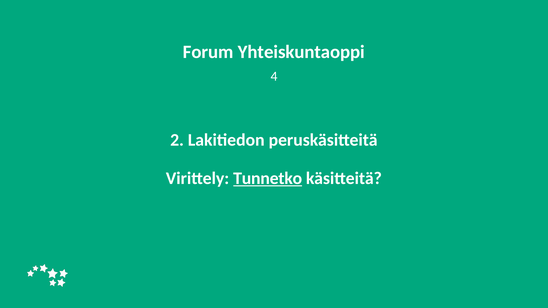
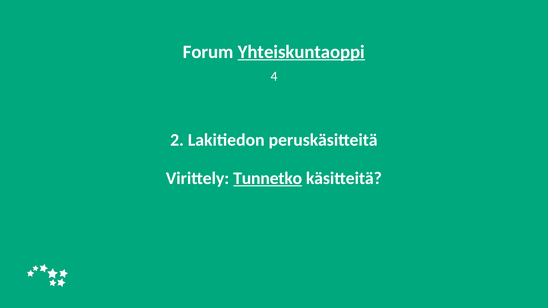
Yhteiskuntaoppi underline: none -> present (301, 52)
